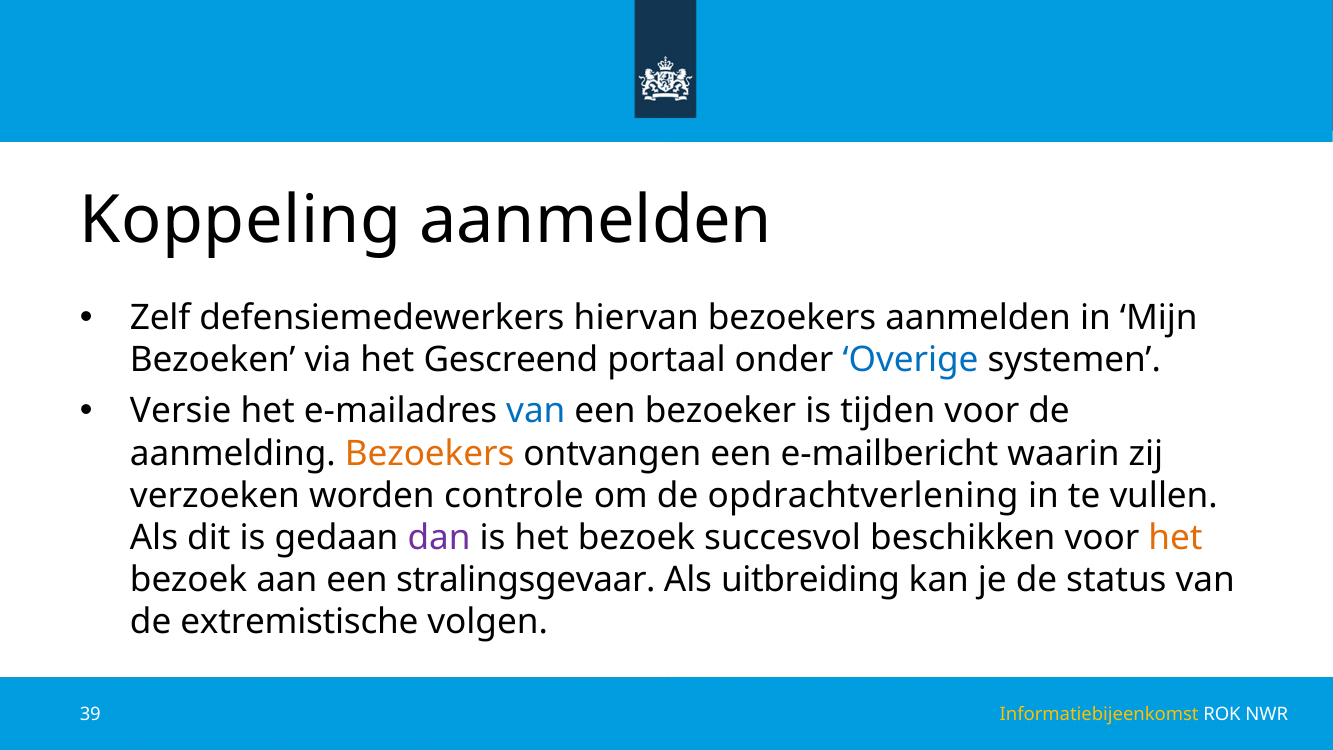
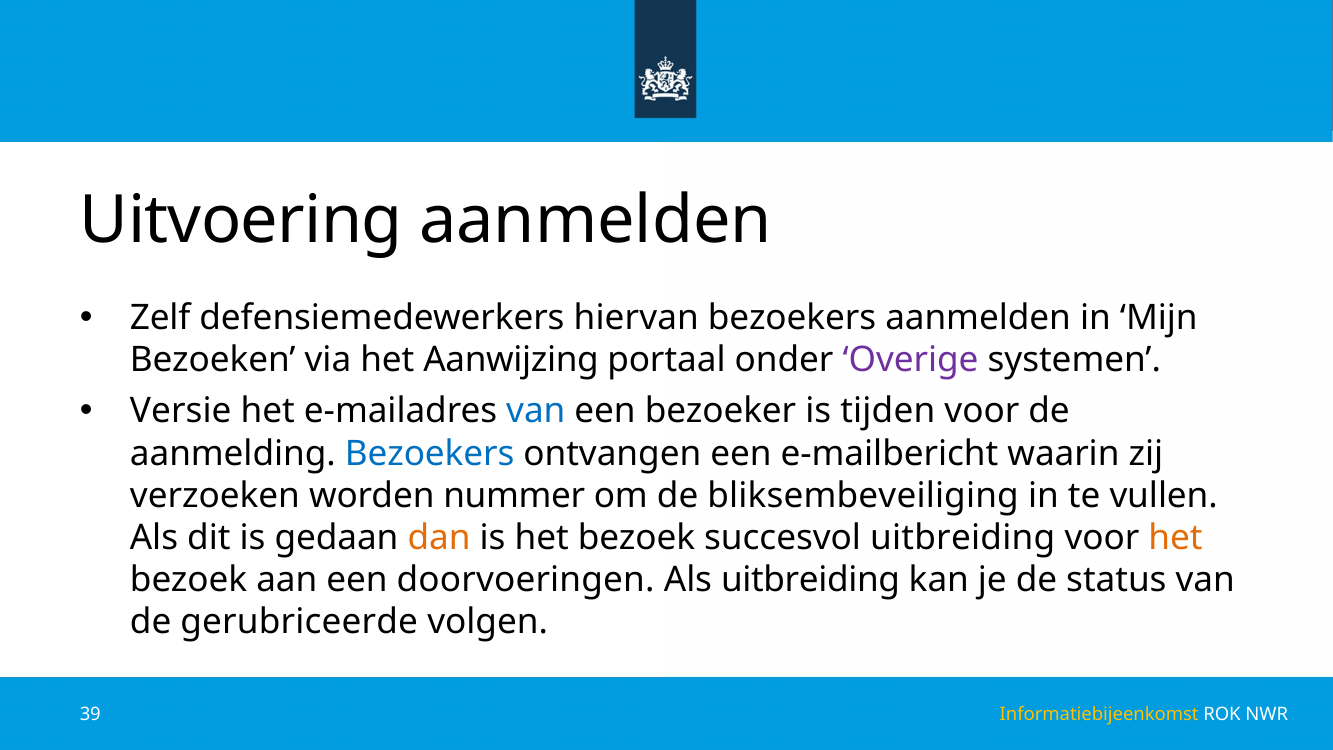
Koppeling: Koppeling -> Uitvoering (241, 220)
Gescreend: Gescreend -> Aanwijzing (511, 360)
Overige colour: blue -> purple (911, 360)
Bezoekers colour: orange -> blue (430, 453)
controle: controle -> nummer (514, 496)
opdrachtverlening: opdrachtverlening -> bliksembeveiliging (863, 496)
dan colour: purple -> orange (439, 538)
succesvol beschikken: beschikken -> uitbreiding (963, 538)
stralingsgevaar: stralingsgevaar -> doorvoeringen (526, 580)
extremistische: extremistische -> gerubriceerde (299, 622)
